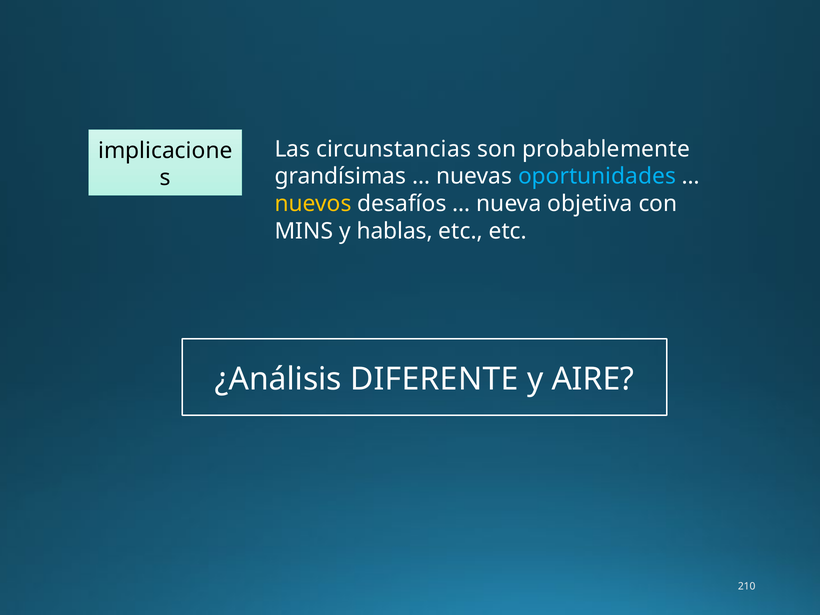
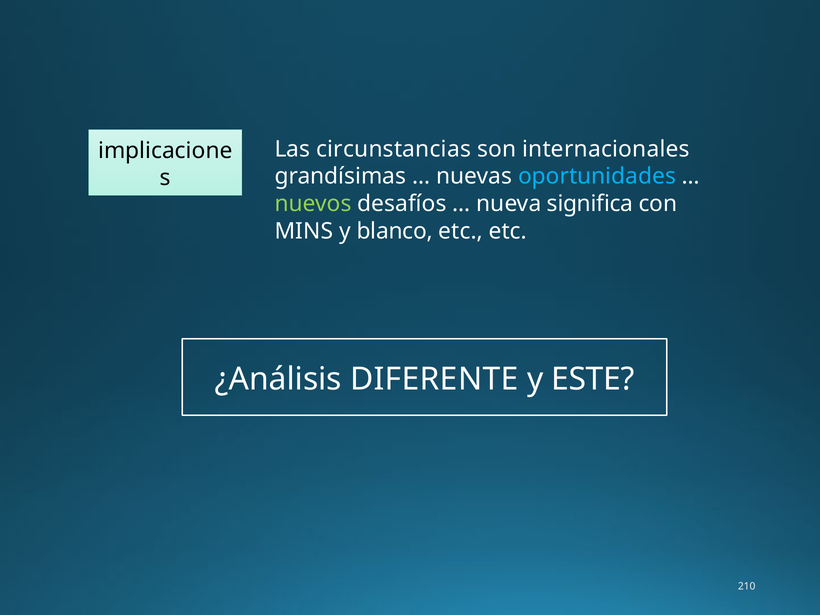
probablemente: probablemente -> internacionales (606, 149)
nuevos colour: yellow -> light green (313, 204)
objetiva: objetiva -> significa (590, 204)
hablas: hablas -> blanco (395, 231)
AIRE: AIRE -> ESTE (593, 379)
